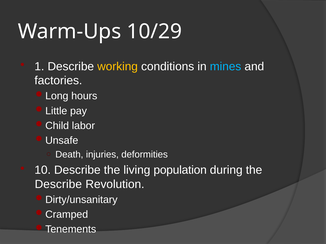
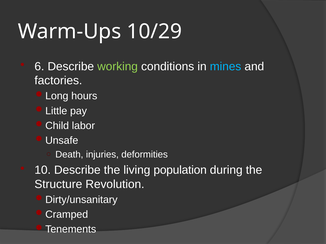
1: 1 -> 6 (39, 67)
working colour: yellow -> light green (118, 67)
Describe: Describe -> Structure (58, 185)
